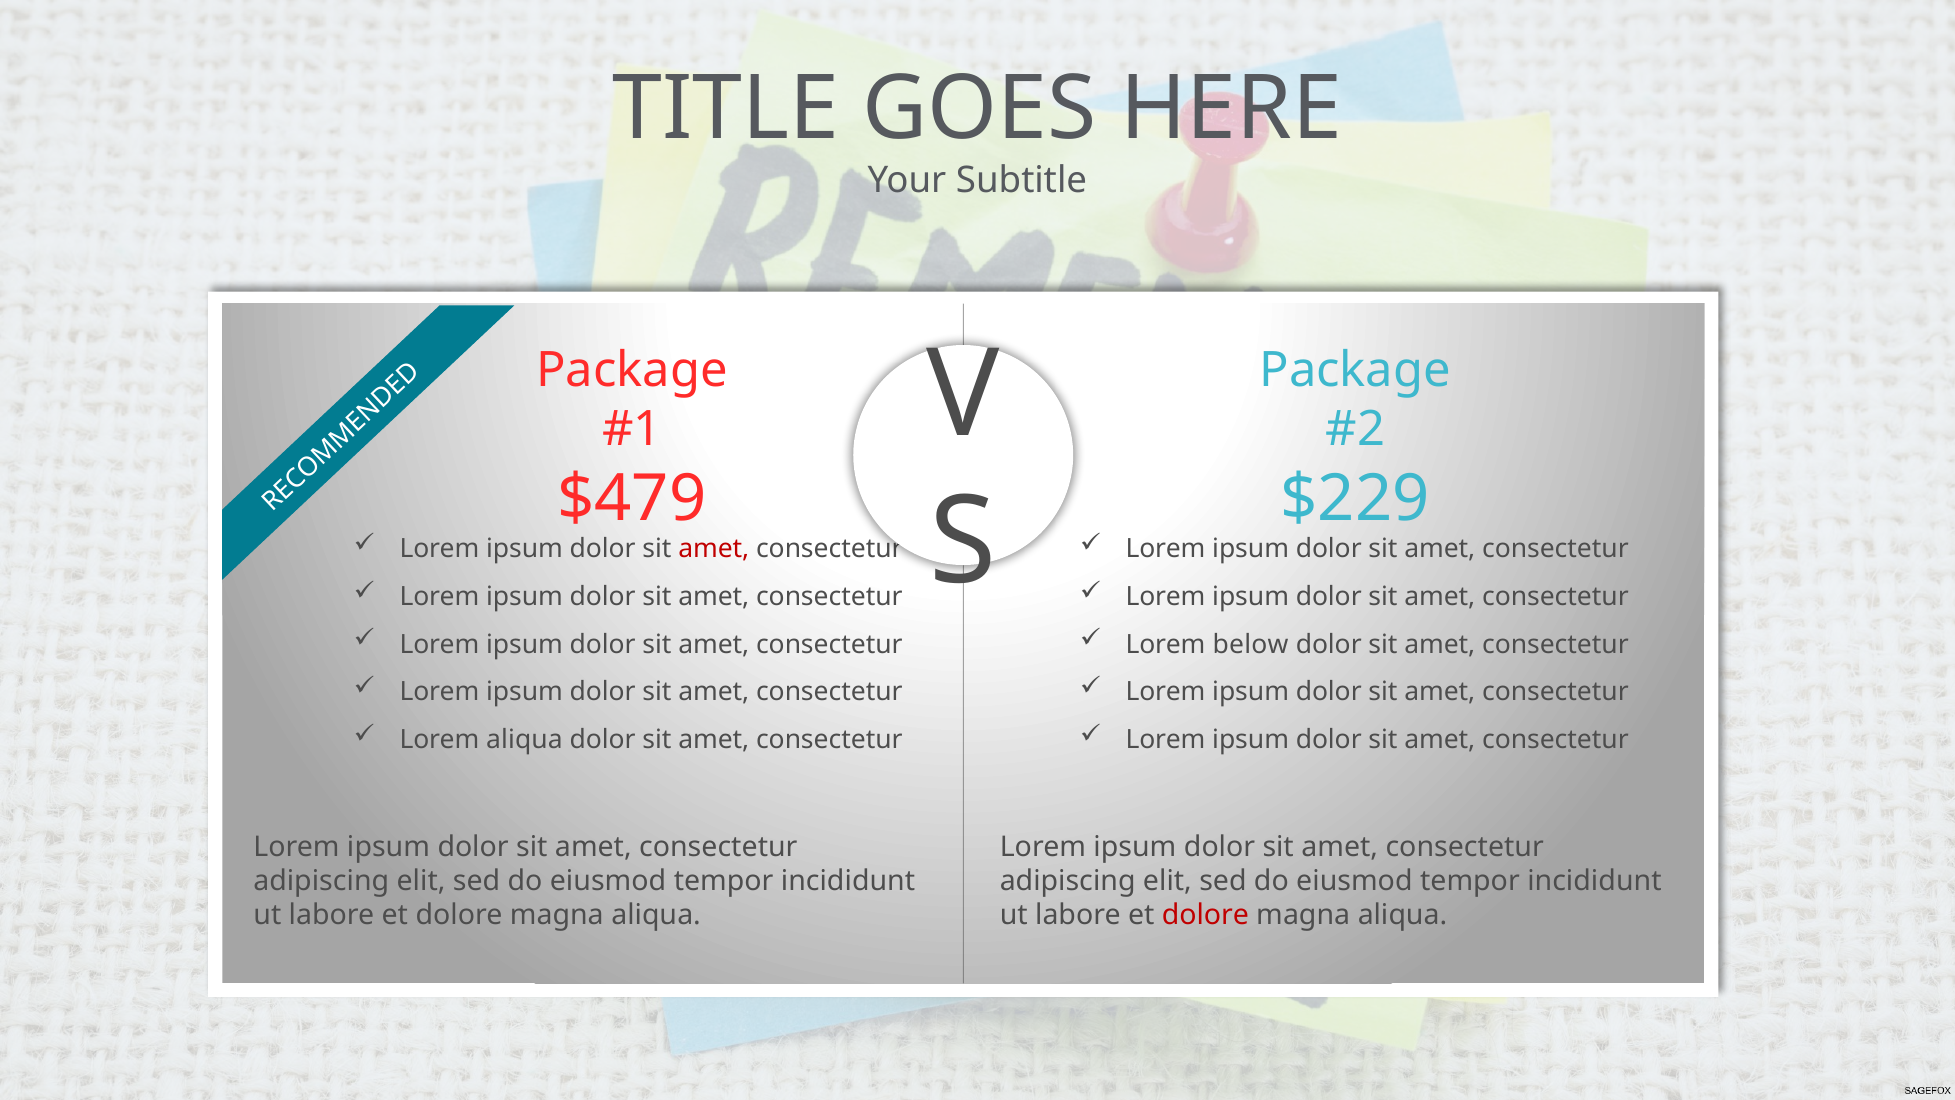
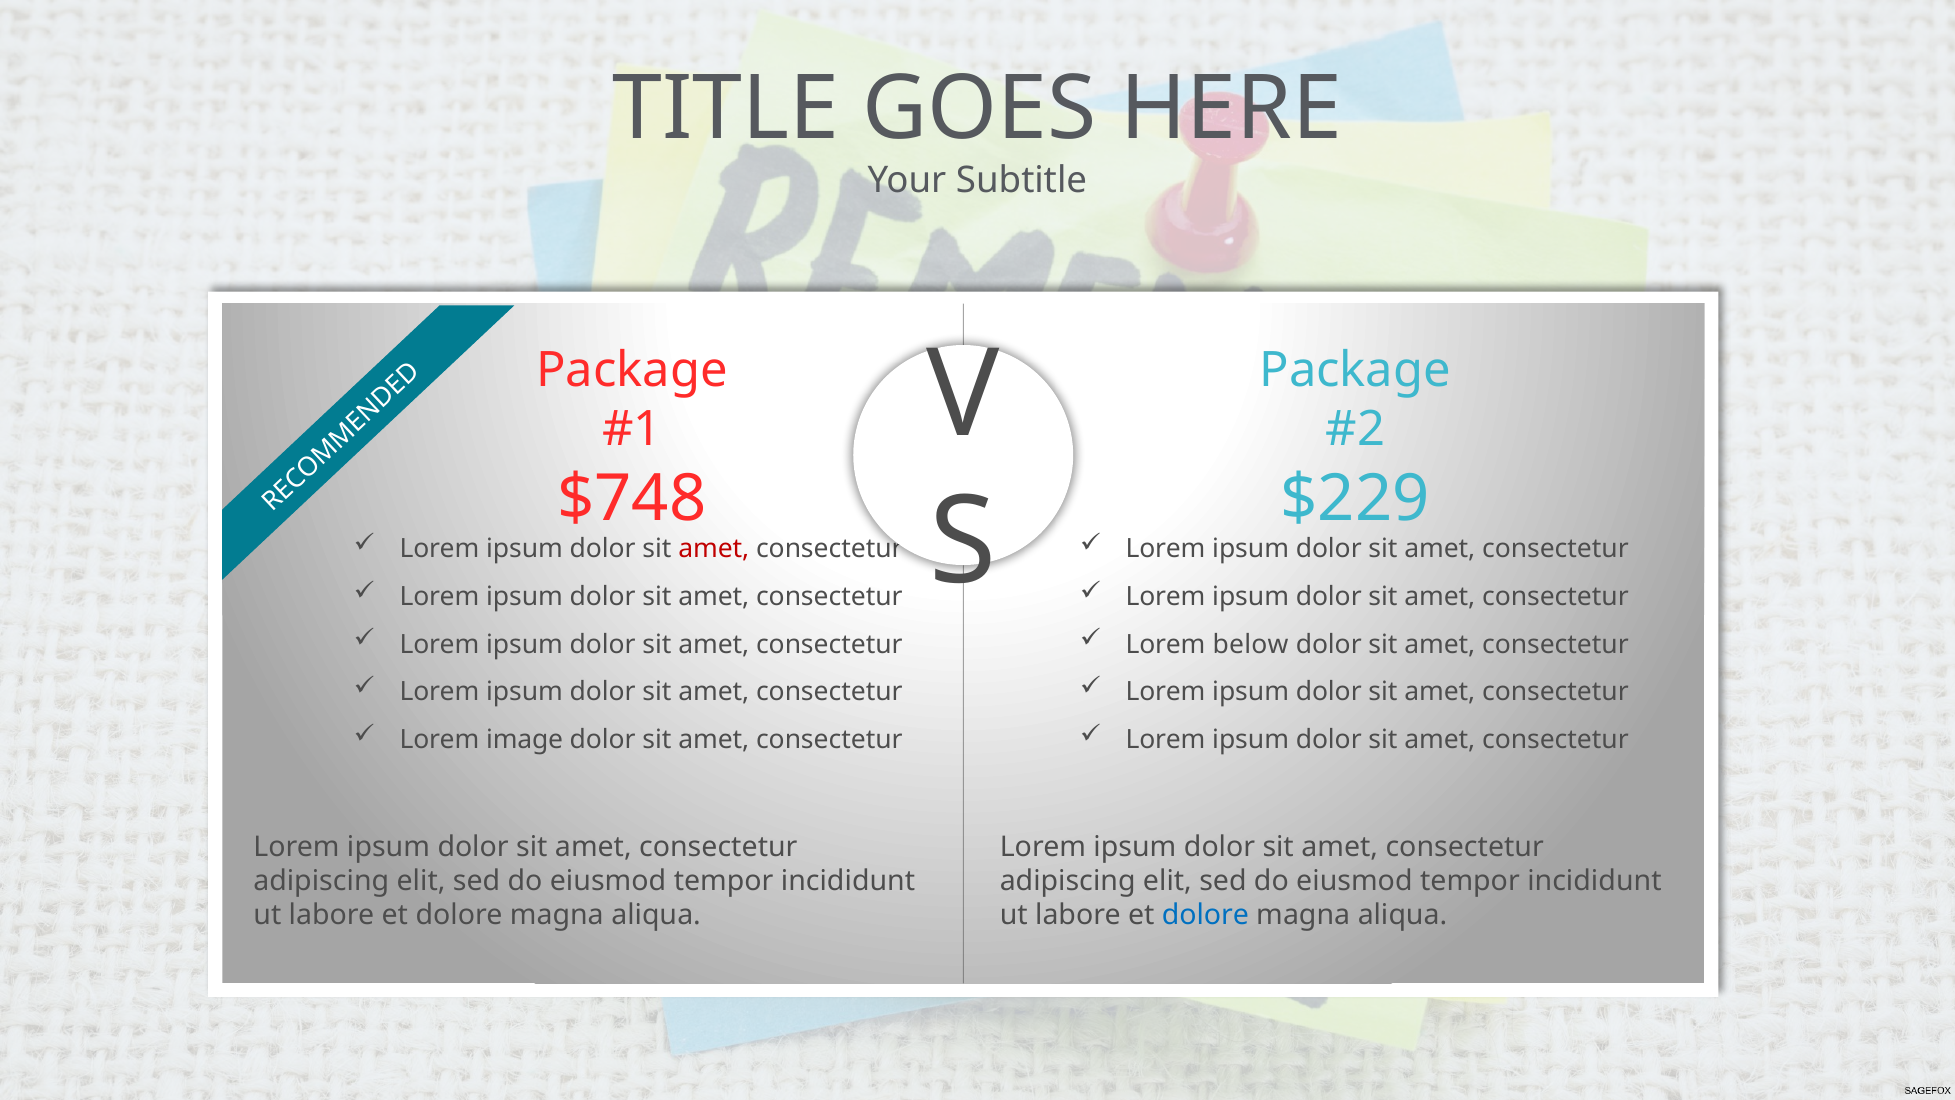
$479: $479 -> $748 (632, 499)
Lorem aliqua: aliqua -> image (525, 740)
dolore colour: red -> blue (1205, 915)
